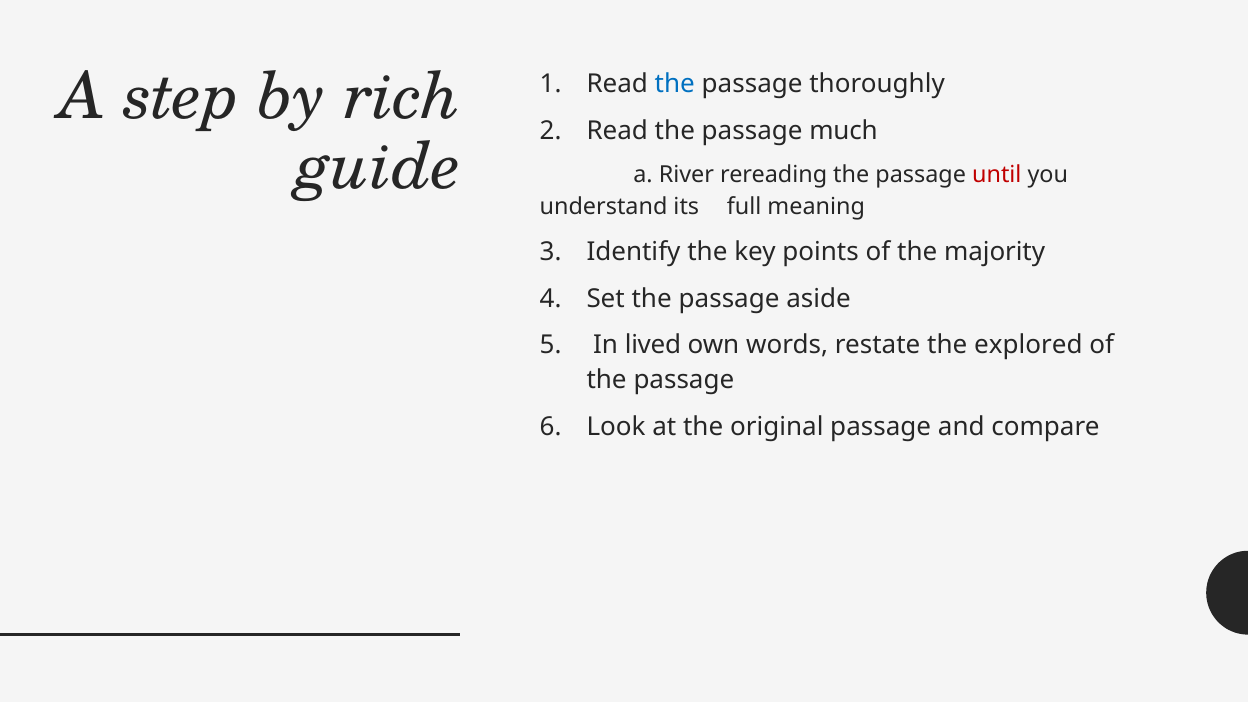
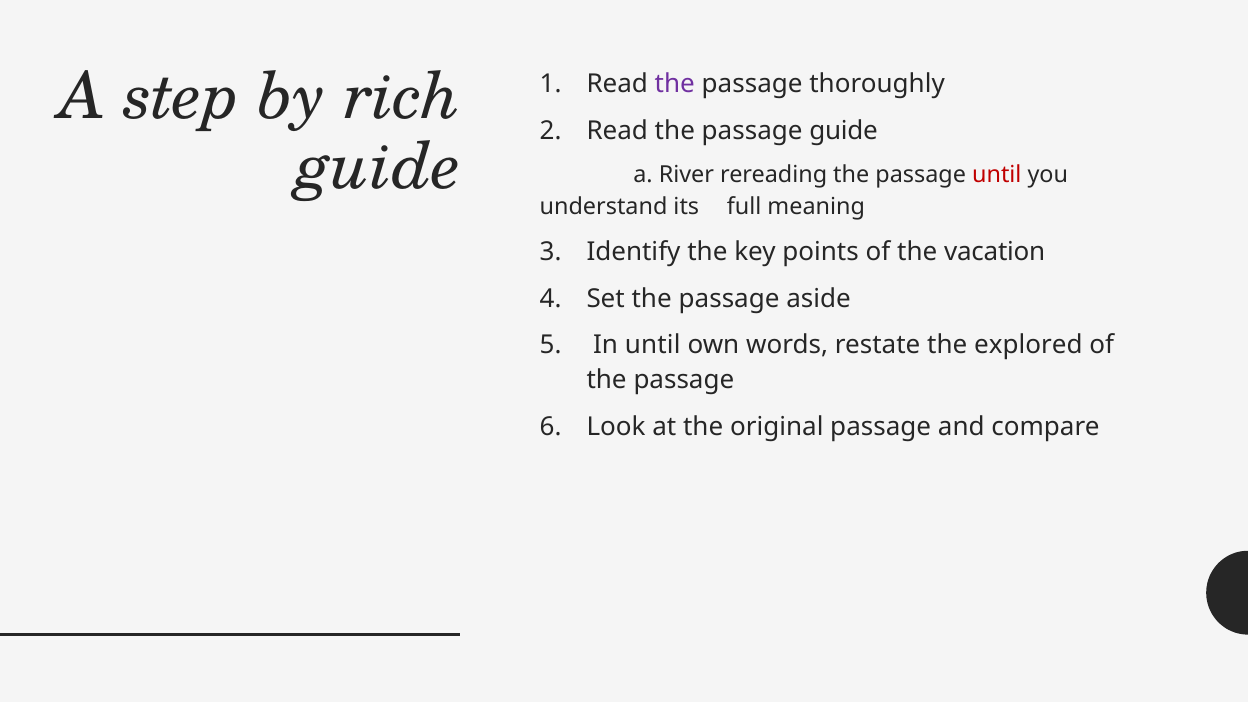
the colour: blue -> purple (675, 84)
passage much: much -> guide (843, 131)
majority: majority -> vacation (995, 252)
In lived: lived -> until (653, 345)
